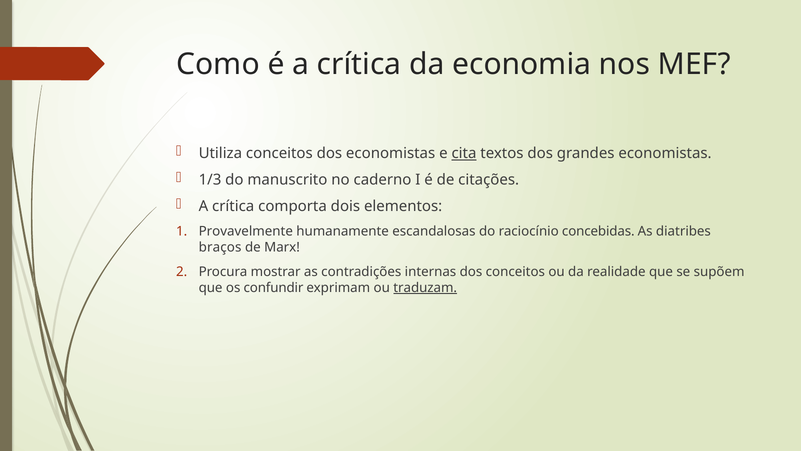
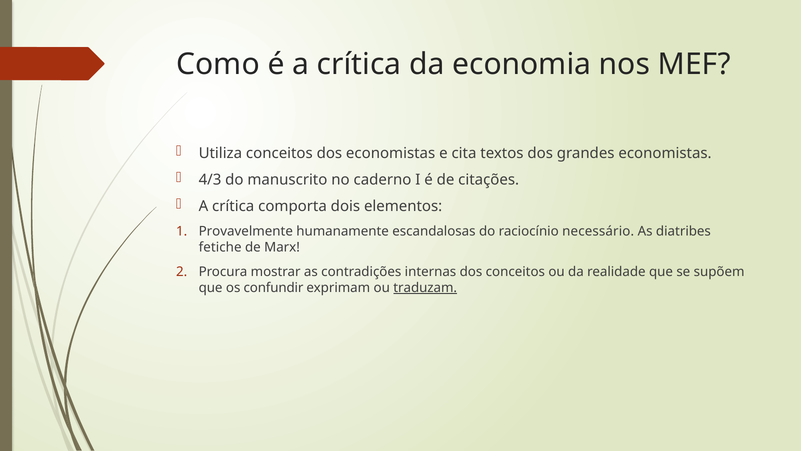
cita underline: present -> none (464, 153)
1/3: 1/3 -> 4/3 (210, 180)
concebidas: concebidas -> necessário (598, 231)
braços: braços -> fetiche (220, 247)
